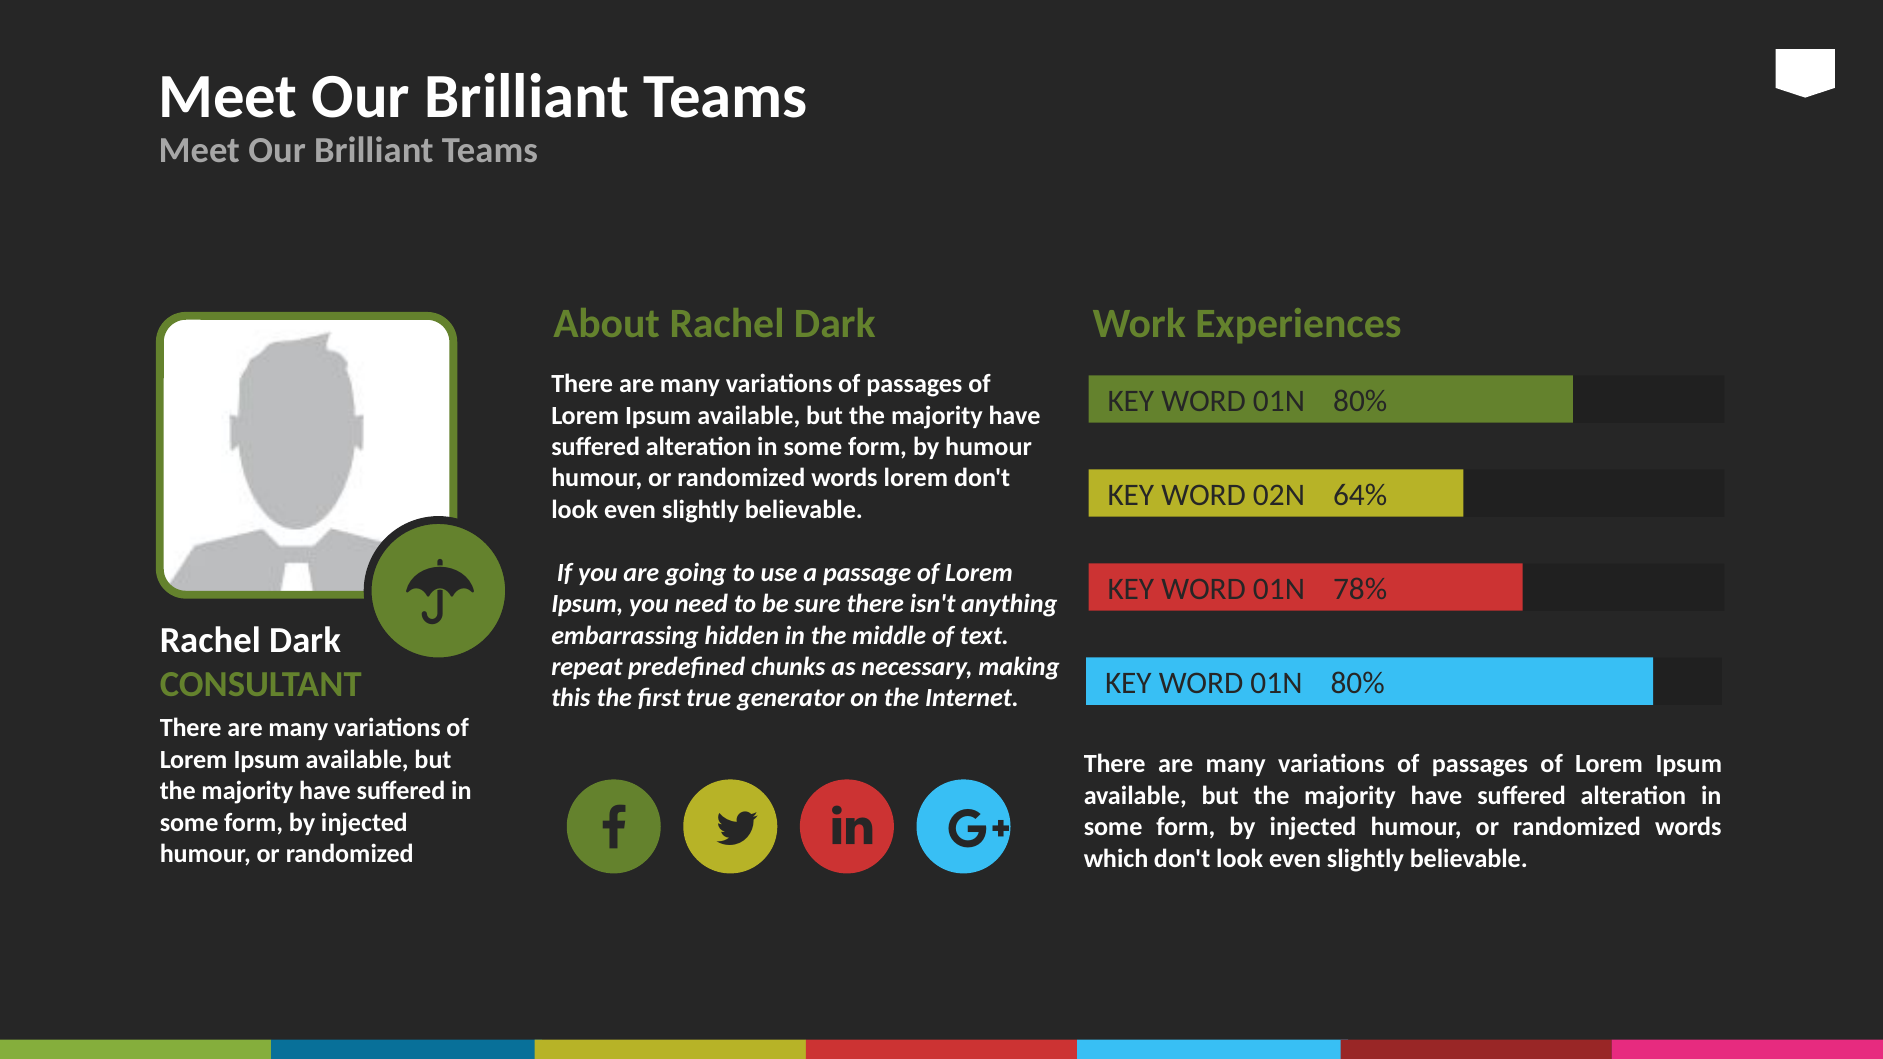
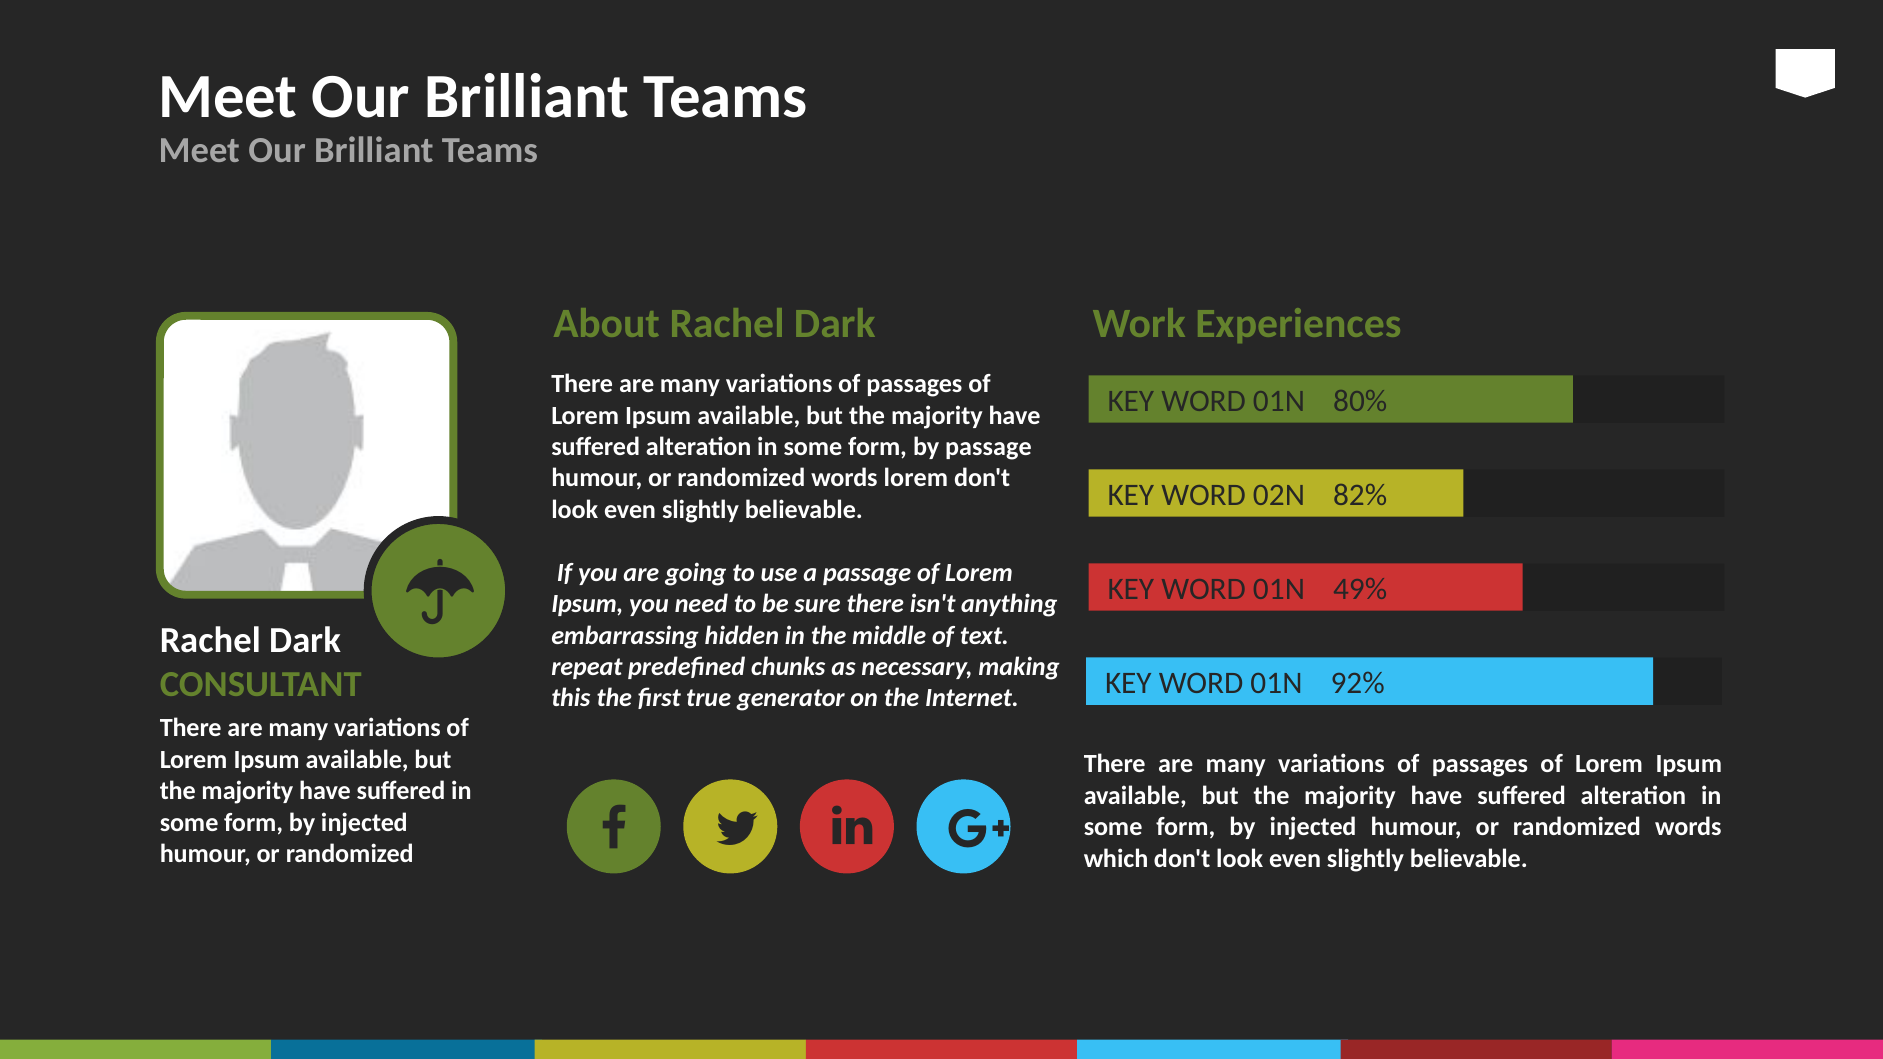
by humour: humour -> passage (988, 447)
64%: 64% -> 82% (1360, 495)
78%: 78% -> 49% (1360, 589)
80%: 80% -> 92% (1358, 683)
